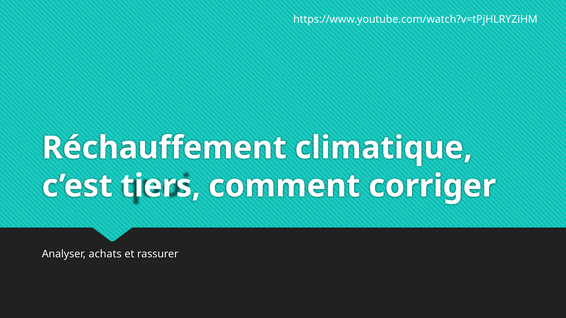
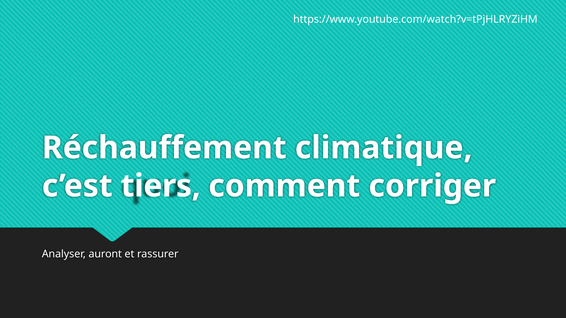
achats: achats -> auront (105, 254)
